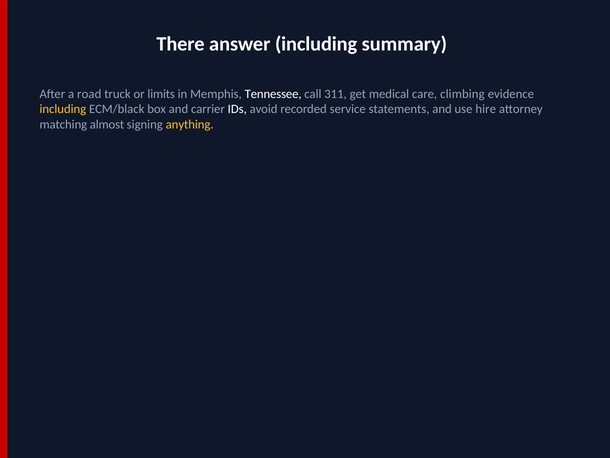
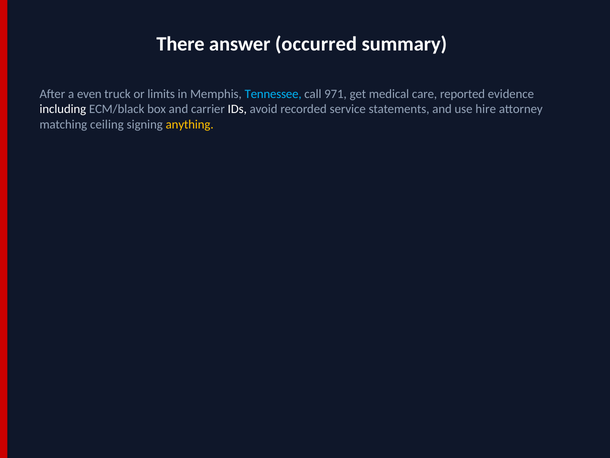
answer including: including -> occurred (316, 44)
road: road -> even (89, 94)
Tennessee colour: white -> light blue (273, 94)
311: 311 -> 971 (336, 94)
climbing: climbing -> reported (463, 94)
including colour: yellow -> white (63, 109)
almost: almost -> ceiling (107, 124)
